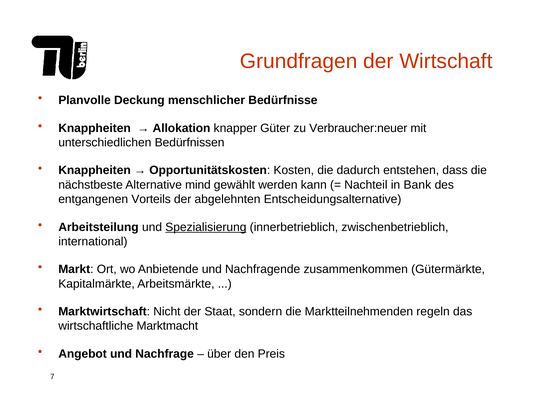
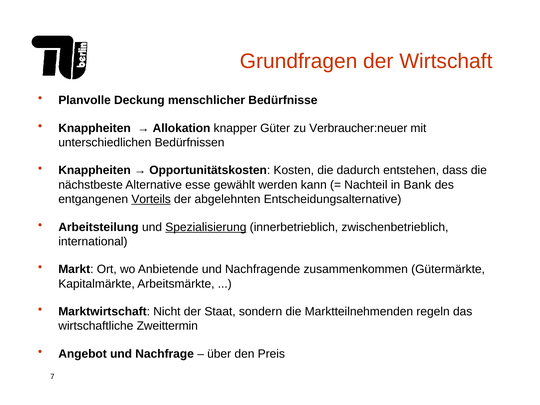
mind: mind -> esse (198, 185)
Vorteils underline: none -> present (151, 199)
Marktmacht: Marktmacht -> Zweittermin (167, 326)
